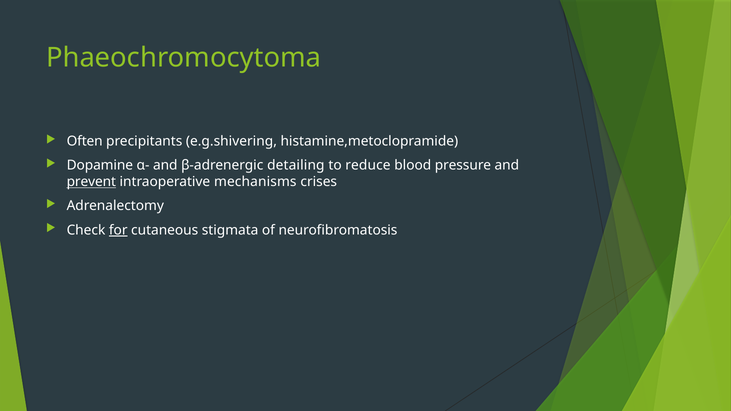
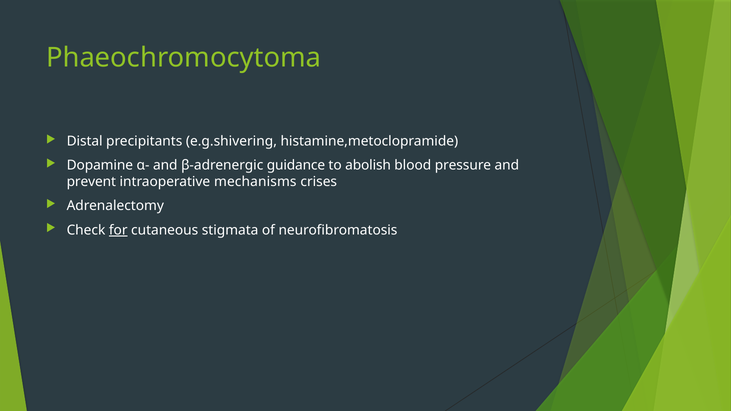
Often: Often -> Distal (85, 141)
detailing: detailing -> guidance (296, 166)
reduce: reduce -> abolish (368, 166)
prevent underline: present -> none (91, 182)
